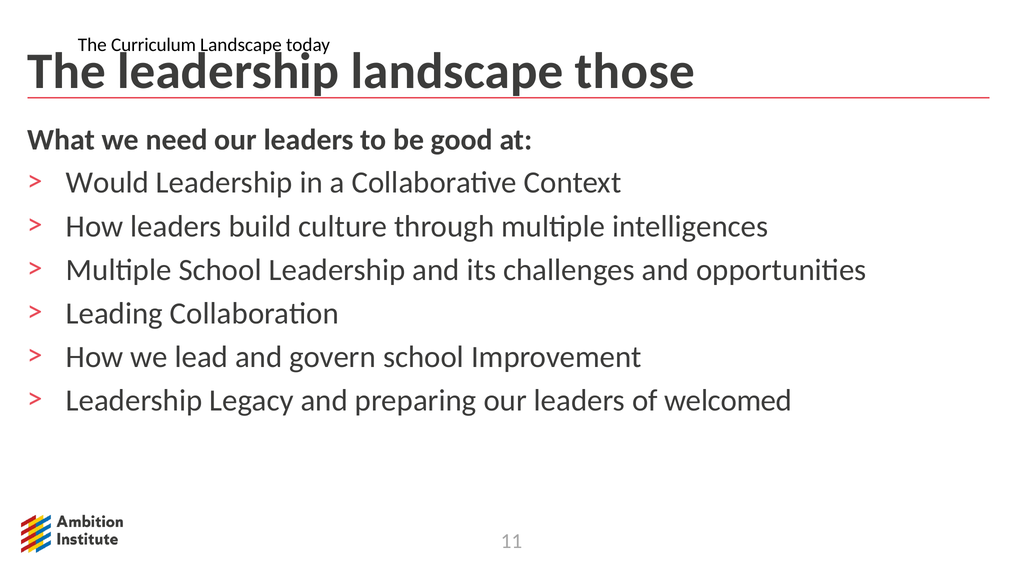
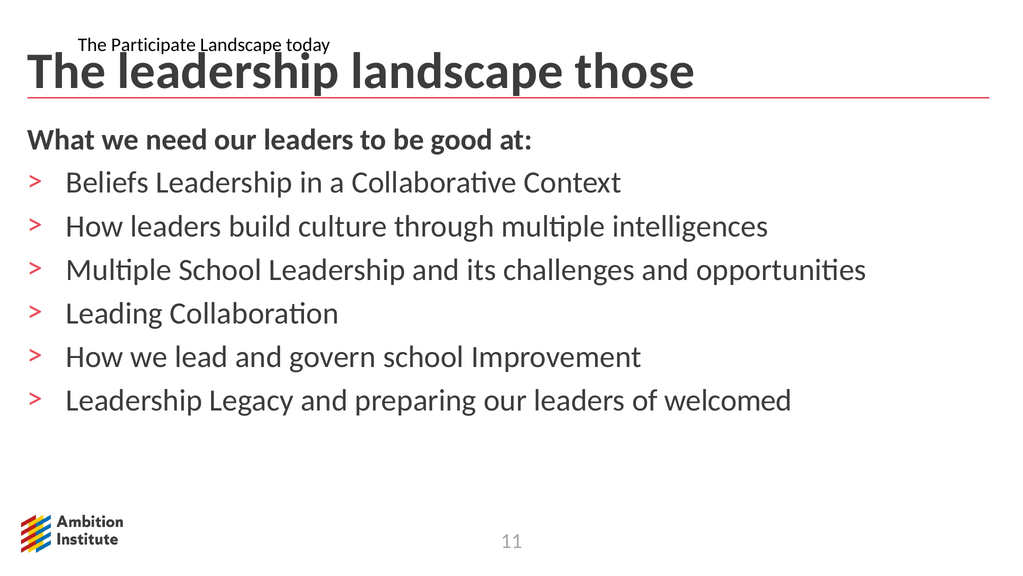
Curriculum: Curriculum -> Participate (153, 45)
Would: Would -> Beliefs (107, 183)
